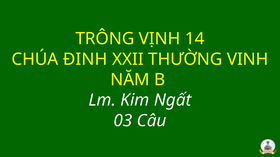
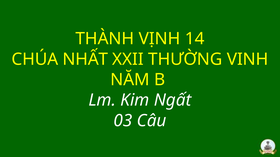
TRÔNG: TRÔNG -> THÀNH (105, 39)
ĐINH: ĐINH -> NHẤT (85, 59)
